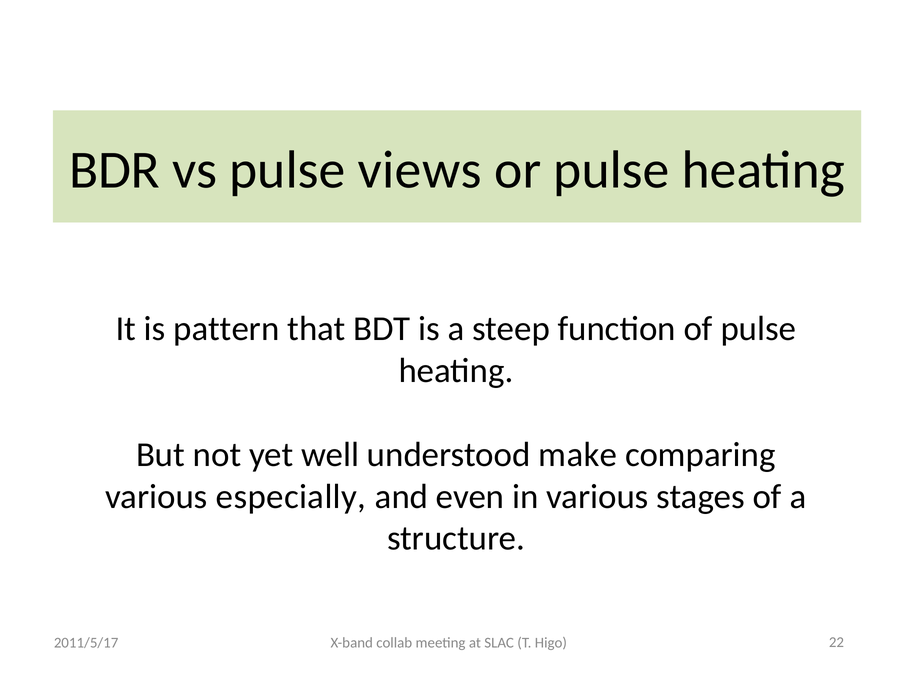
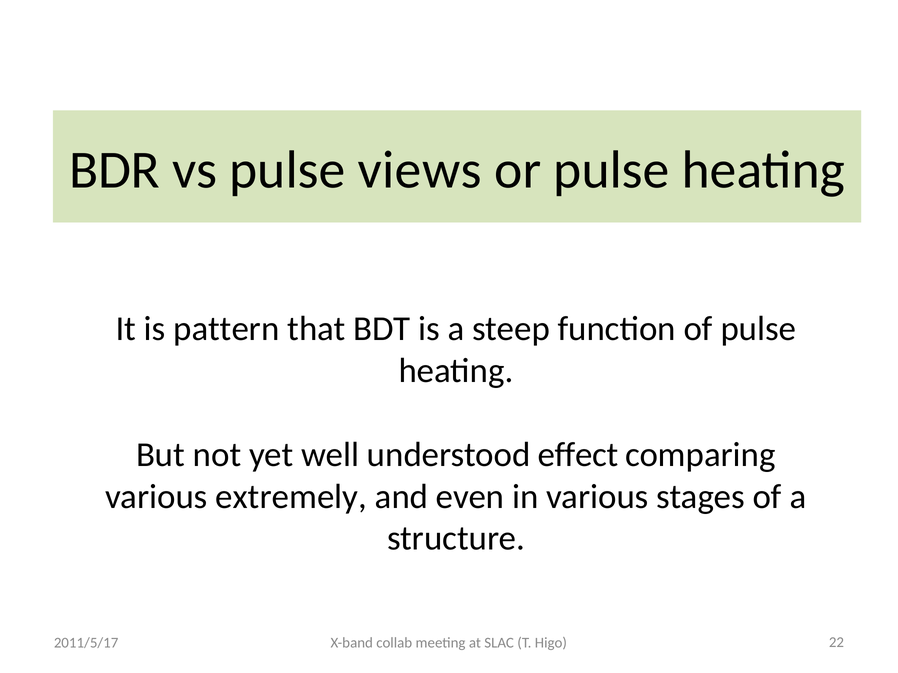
make: make -> effect (578, 455)
especially: especially -> extremely (291, 497)
